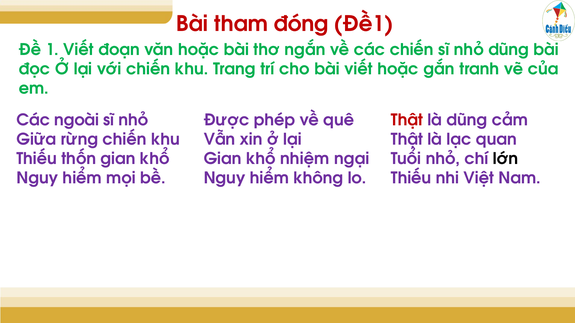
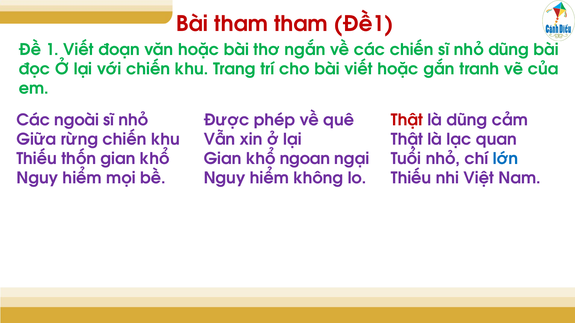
tham đóng: đóng -> tham (301, 24)
nhiệm: nhiệm -> ngoan (305, 159)
lớn colour: black -> blue (505, 159)
